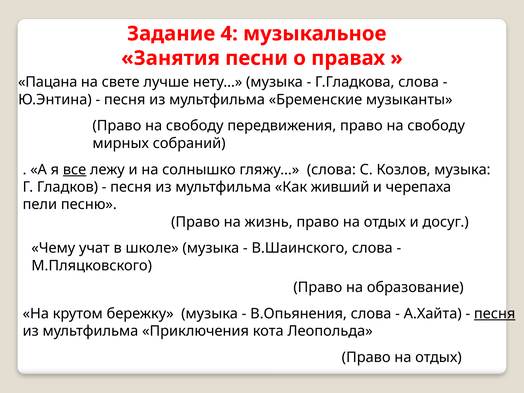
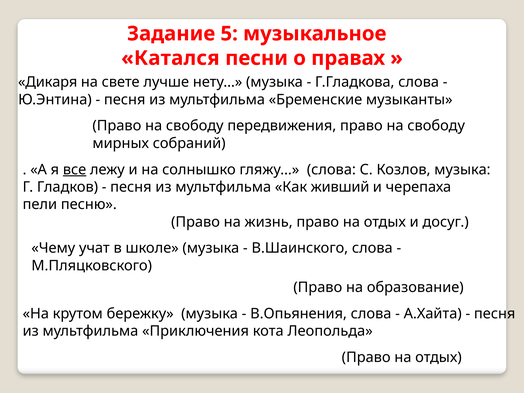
4: 4 -> 5 (229, 34)
Занятия: Занятия -> Катался (170, 58)
Пацана: Пацана -> Дикаря (48, 82)
песня underline: present -> none (495, 314)
